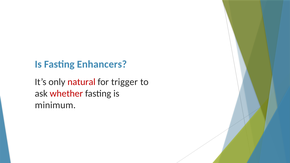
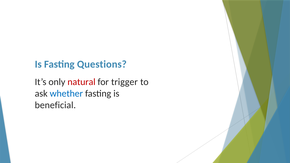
Enhancers: Enhancers -> Questions (102, 64)
whether colour: red -> blue (66, 94)
minimum: minimum -> beneficial (55, 105)
